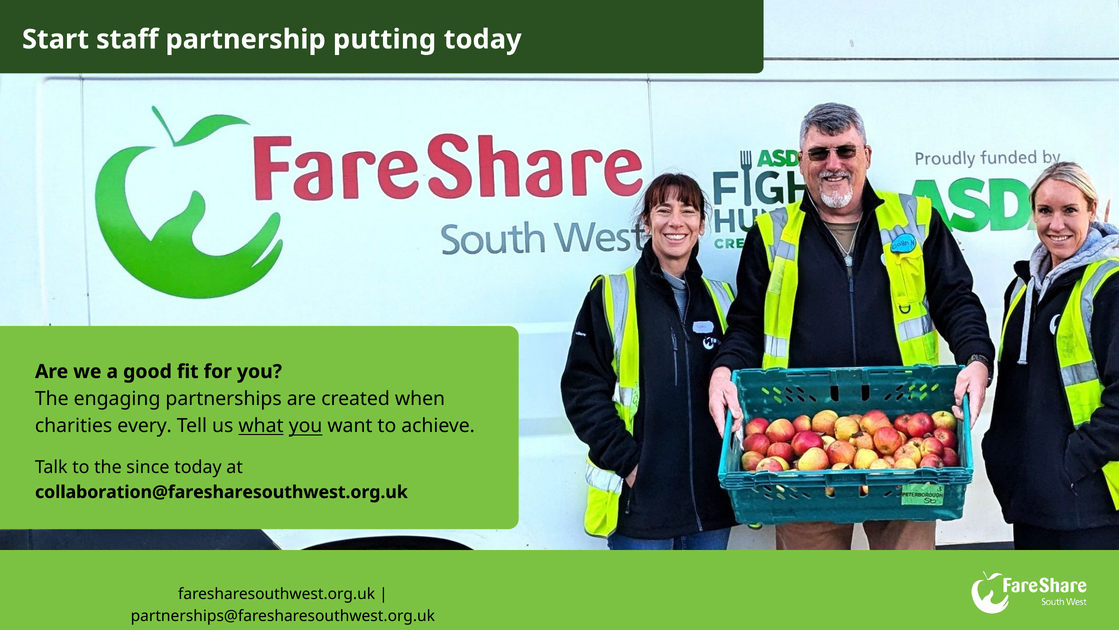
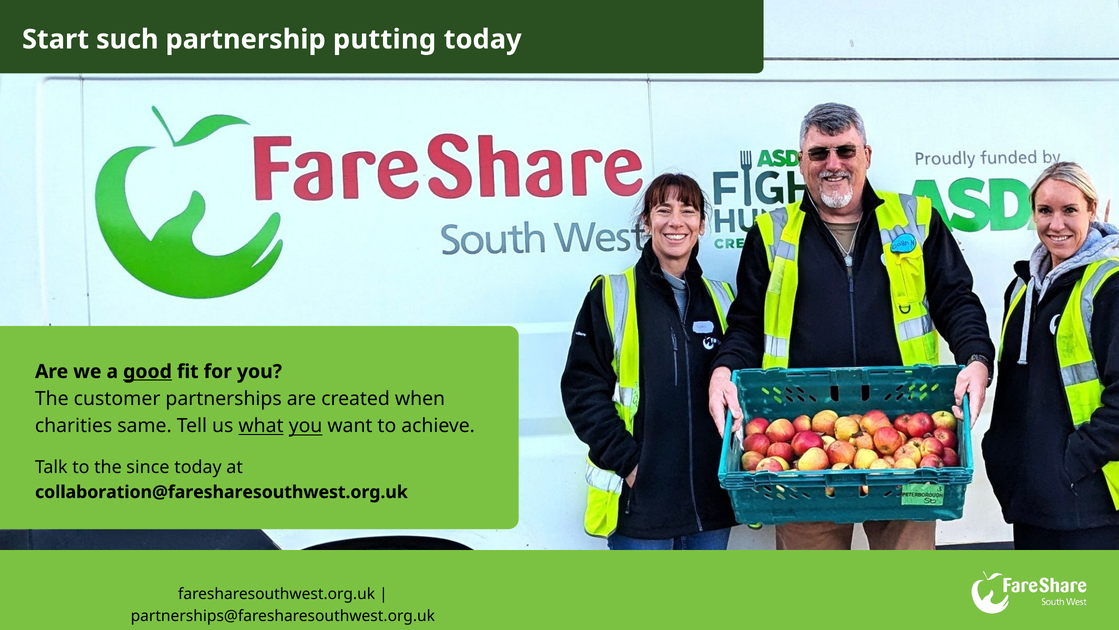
staff: staff -> such (127, 39)
good underline: none -> present (148, 371)
engaging: engaging -> customer (117, 398)
every: every -> same (145, 426)
